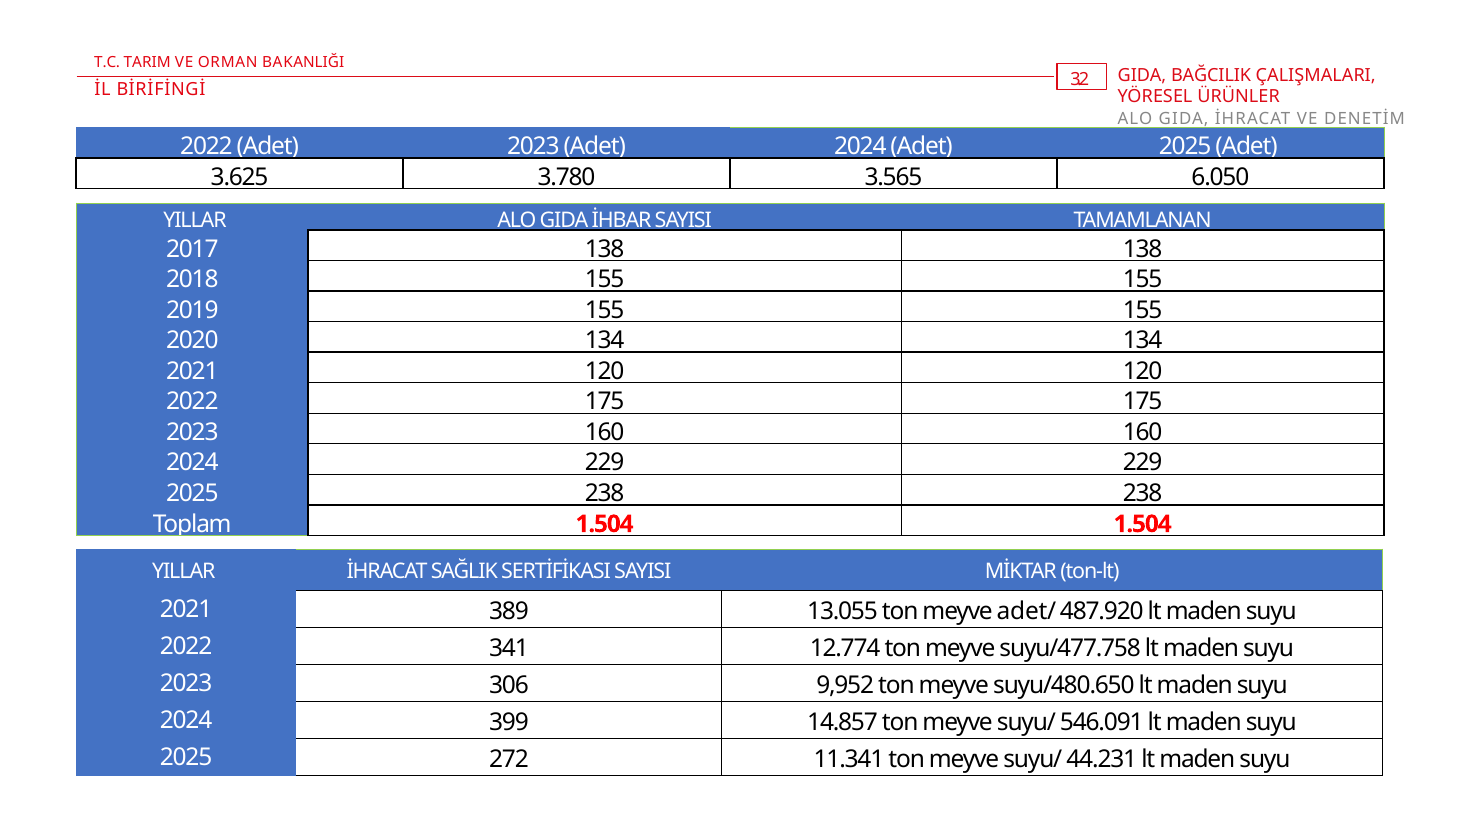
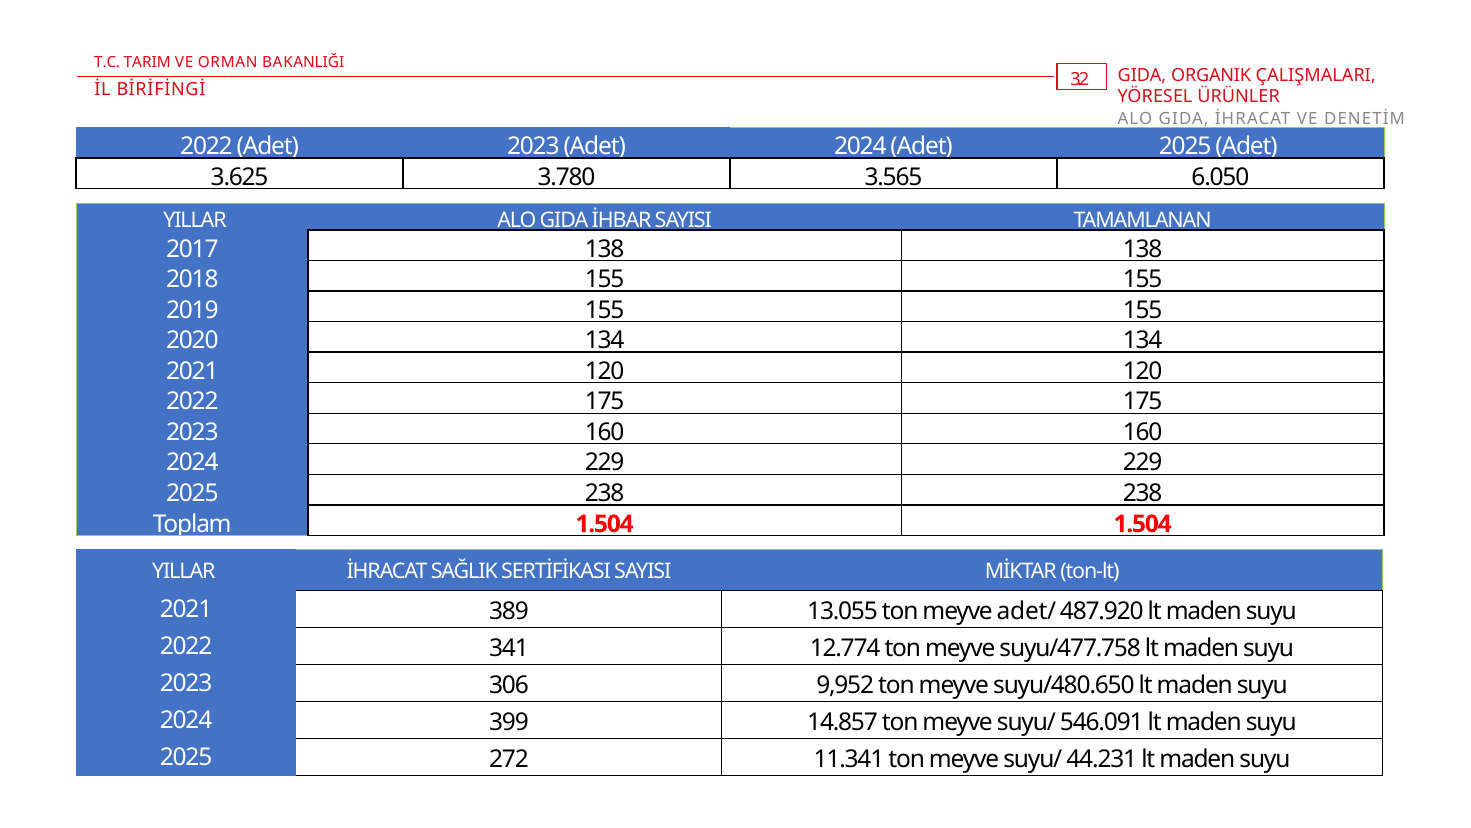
BAĞCILIK: BAĞCILIK -> ORGANIK (1211, 75)
